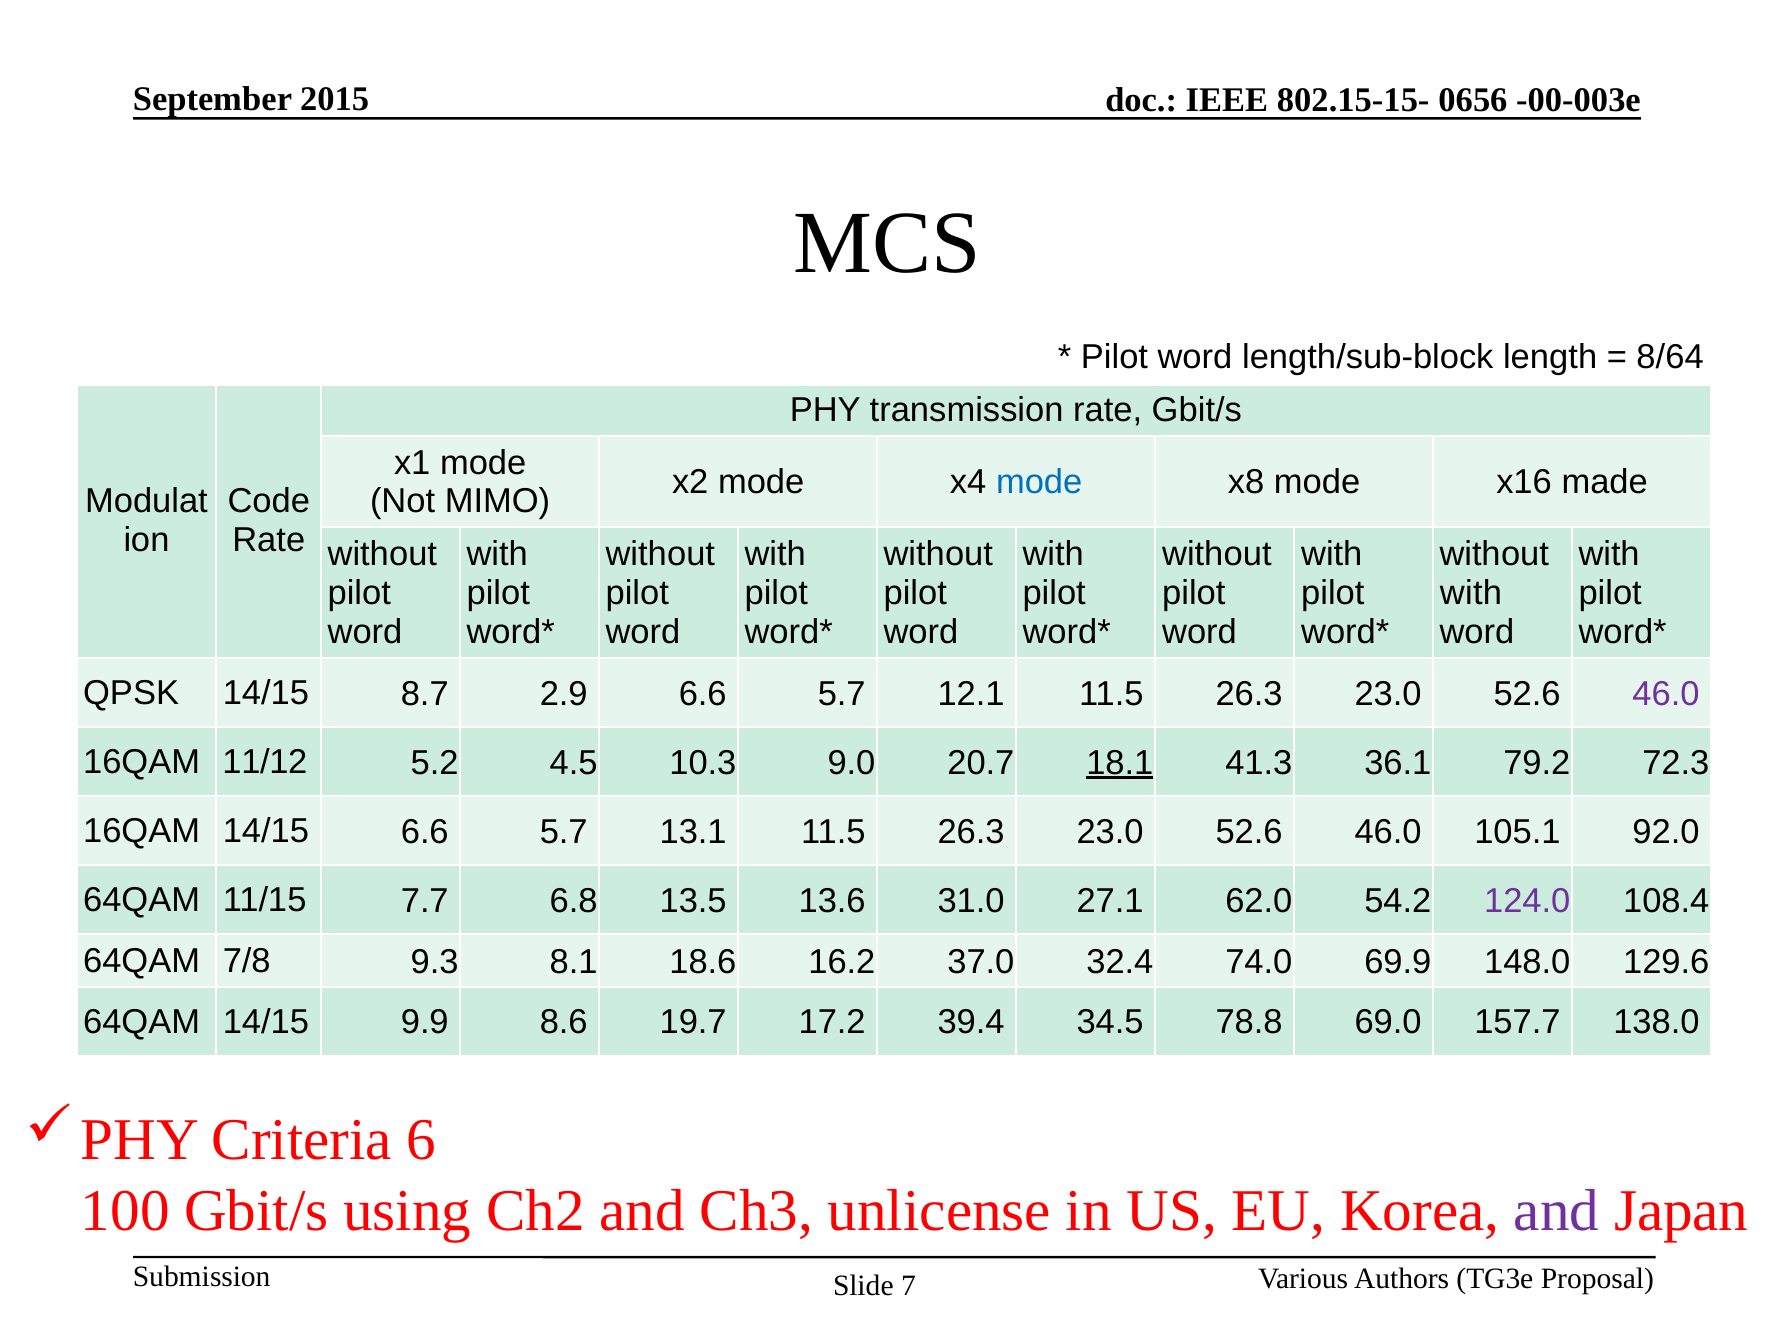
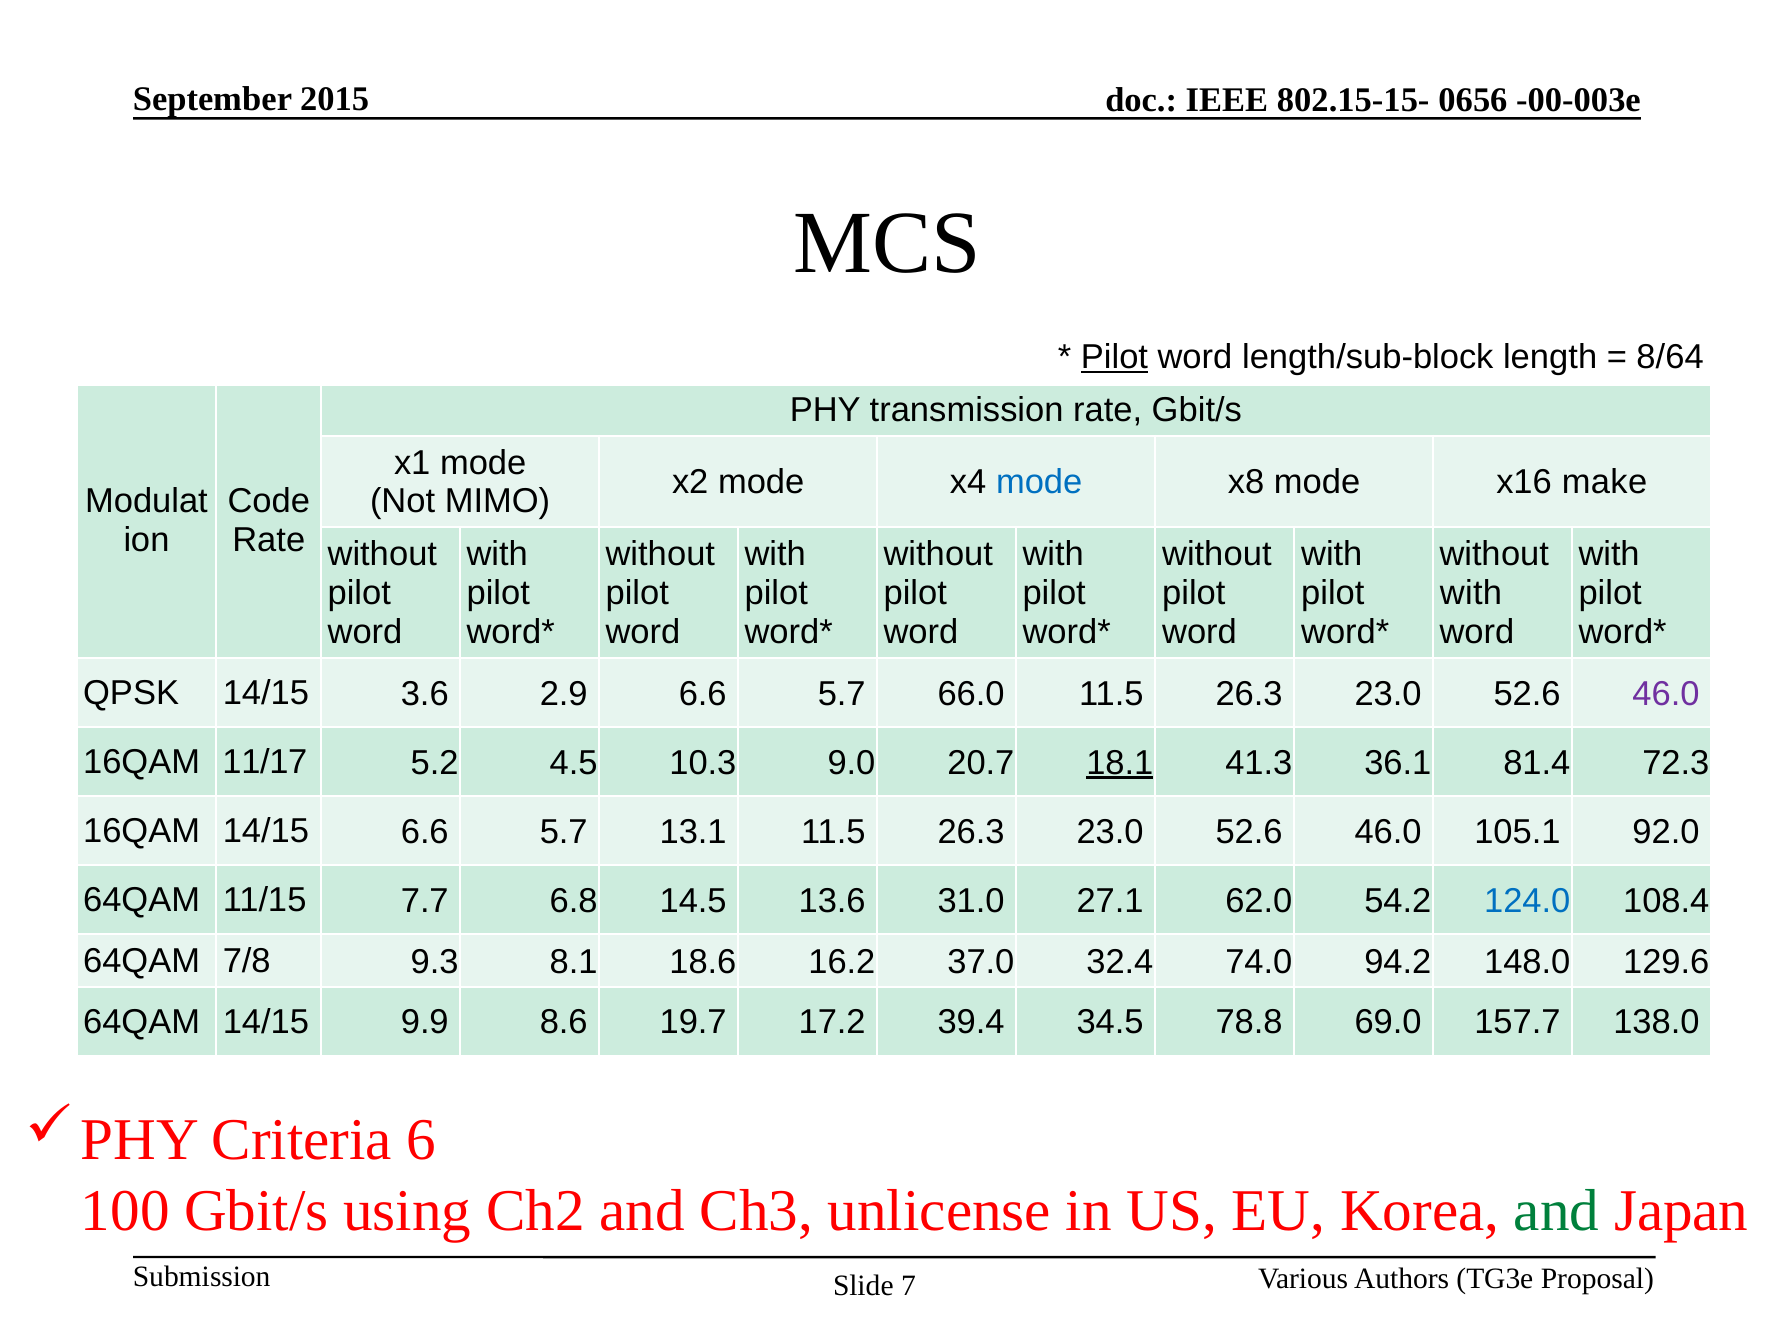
Pilot underline: none -> present (1114, 357)
made: made -> make (1605, 482)
8.7: 8.7 -> 3.6 (425, 693)
12.1: 12.1 -> 66.0 (971, 693)
11/12: 11/12 -> 11/17 (265, 761)
79.2: 79.2 -> 81.4 (1537, 762)
13.5: 13.5 -> 14.5 (693, 900)
124.0 colour: purple -> blue (1527, 900)
69.9: 69.9 -> 94.2 (1398, 961)
and colour: purple -> green (1557, 1210)
